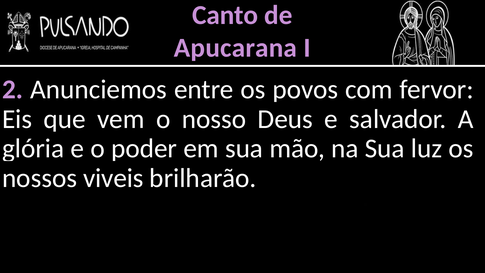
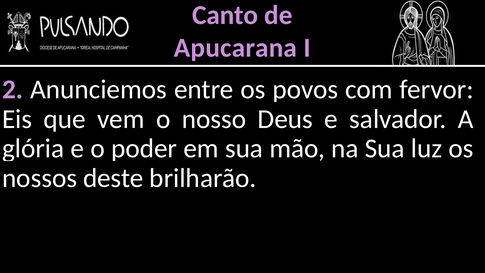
viveis: viveis -> deste (113, 178)
